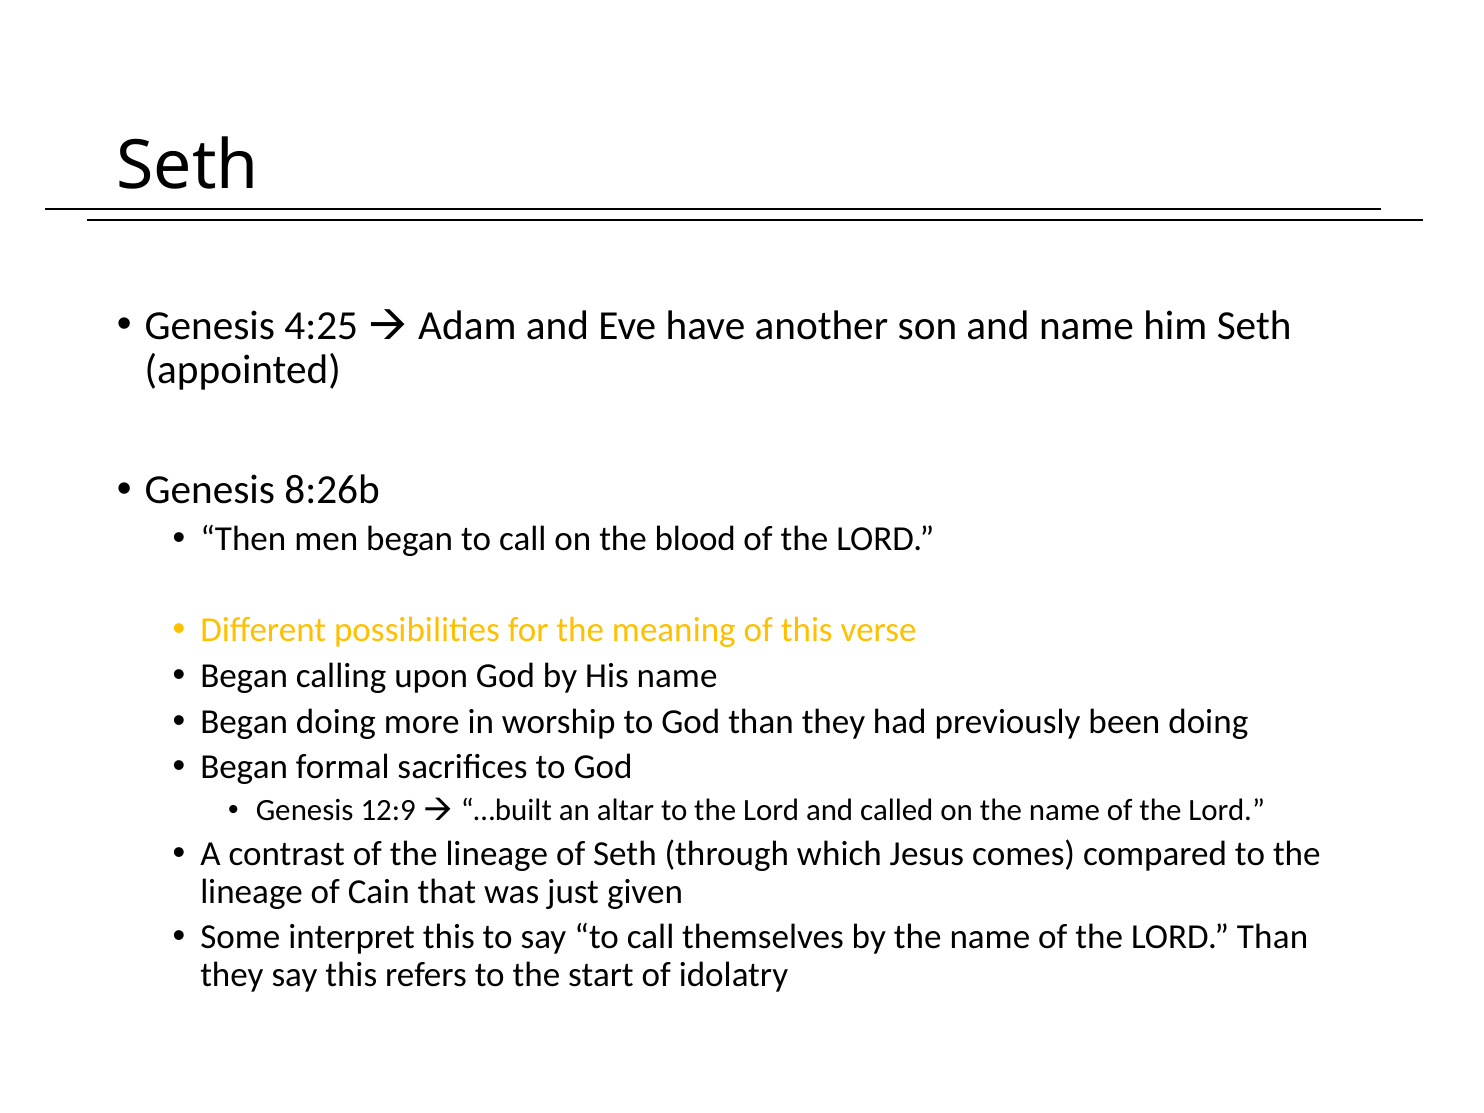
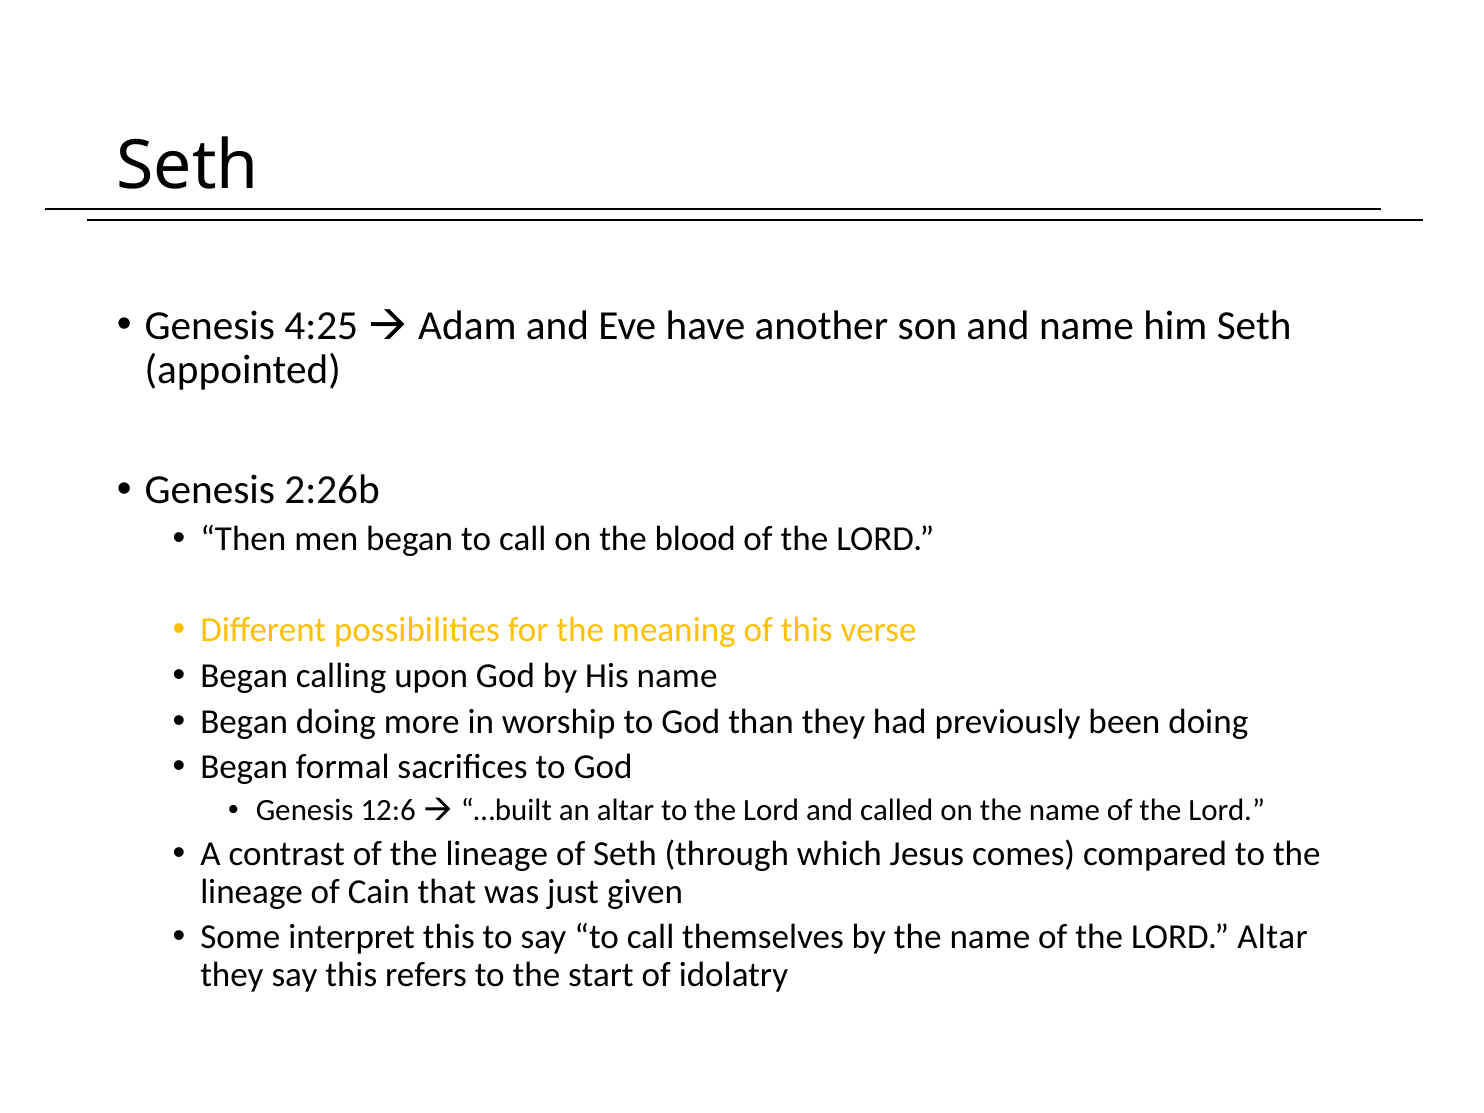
8:26b: 8:26b -> 2:26b (332, 490)
12:9: 12:9 -> 12:6 (388, 810)
LORD Than: Than -> Altar (1273, 937)
